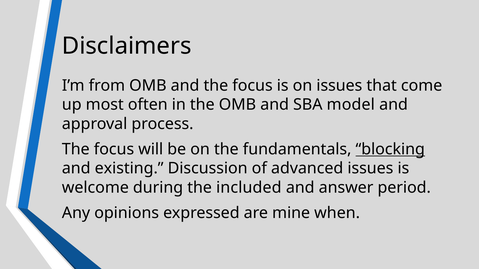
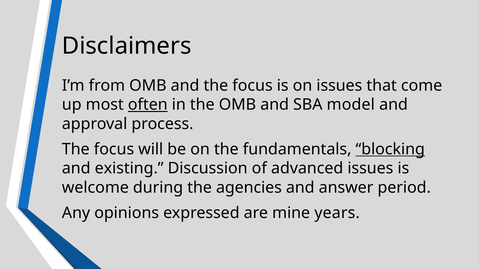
often underline: none -> present (148, 105)
included: included -> agencies (249, 188)
when: when -> years (337, 213)
